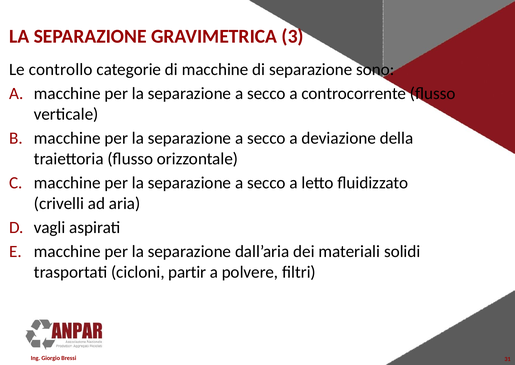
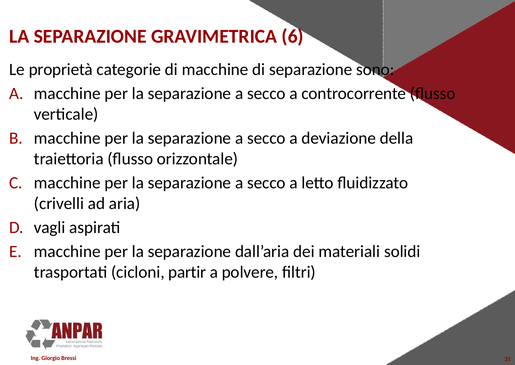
3: 3 -> 6 (293, 36)
controllo: controllo -> proprietà (61, 69)
